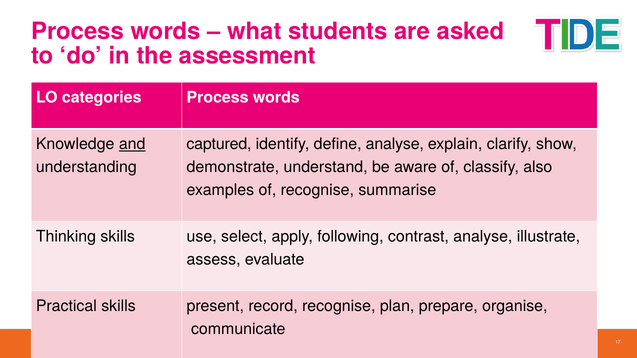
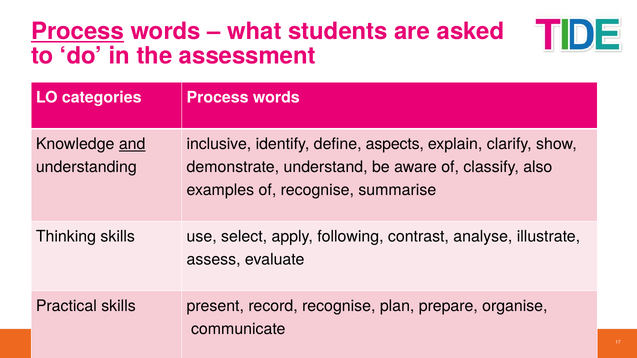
Process underline: none -> present (78, 32)
captured: captured -> inclusive (219, 144)
define analyse: analyse -> aspects (395, 144)
